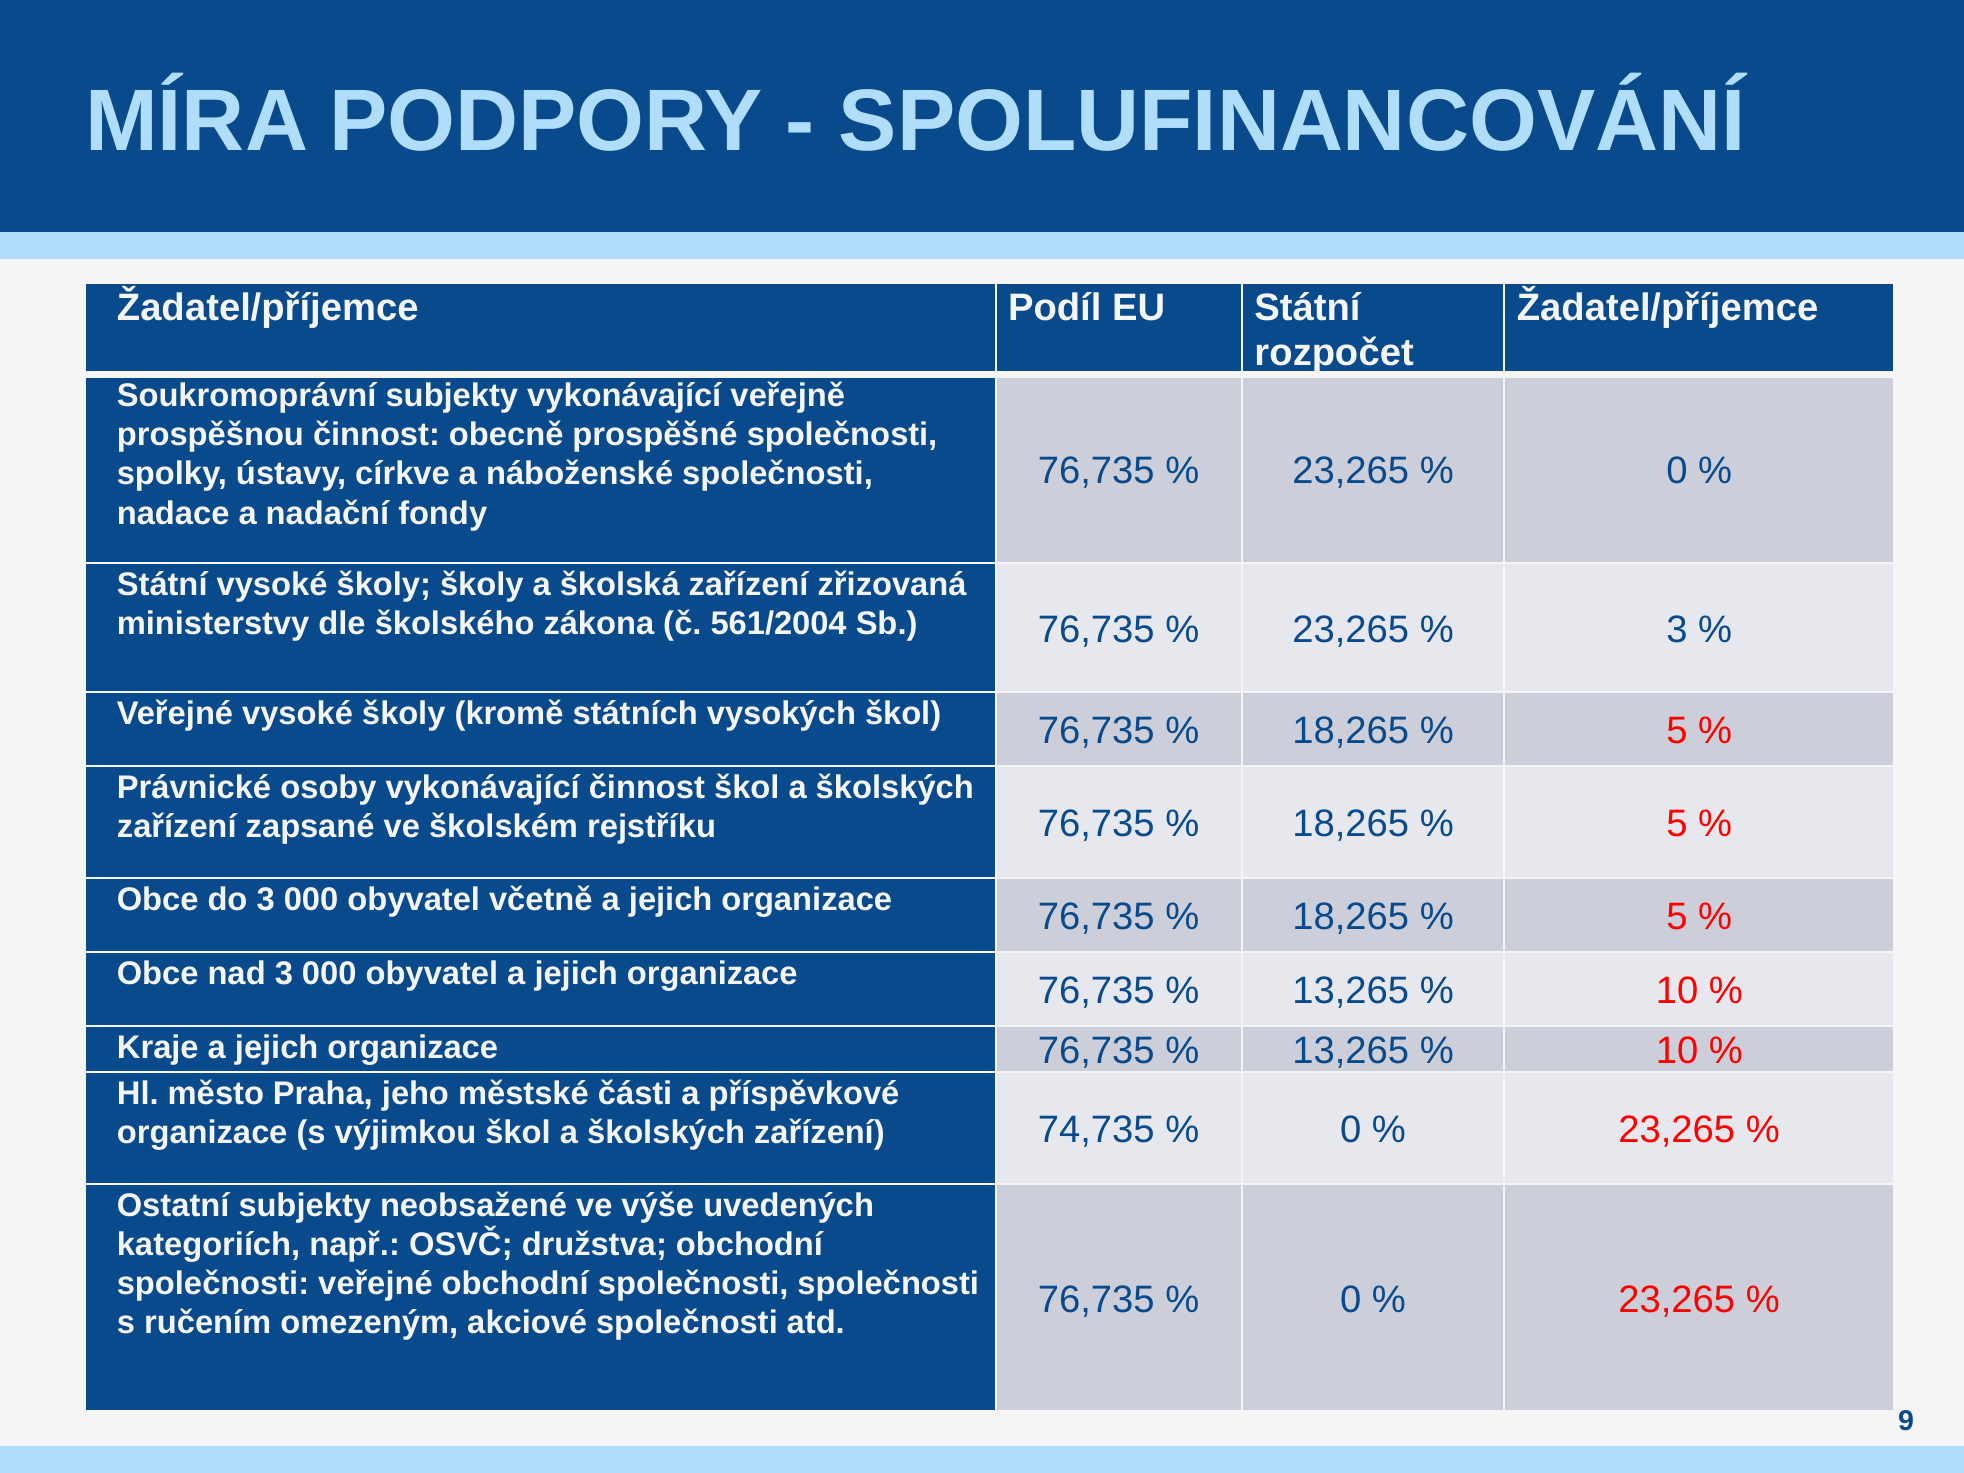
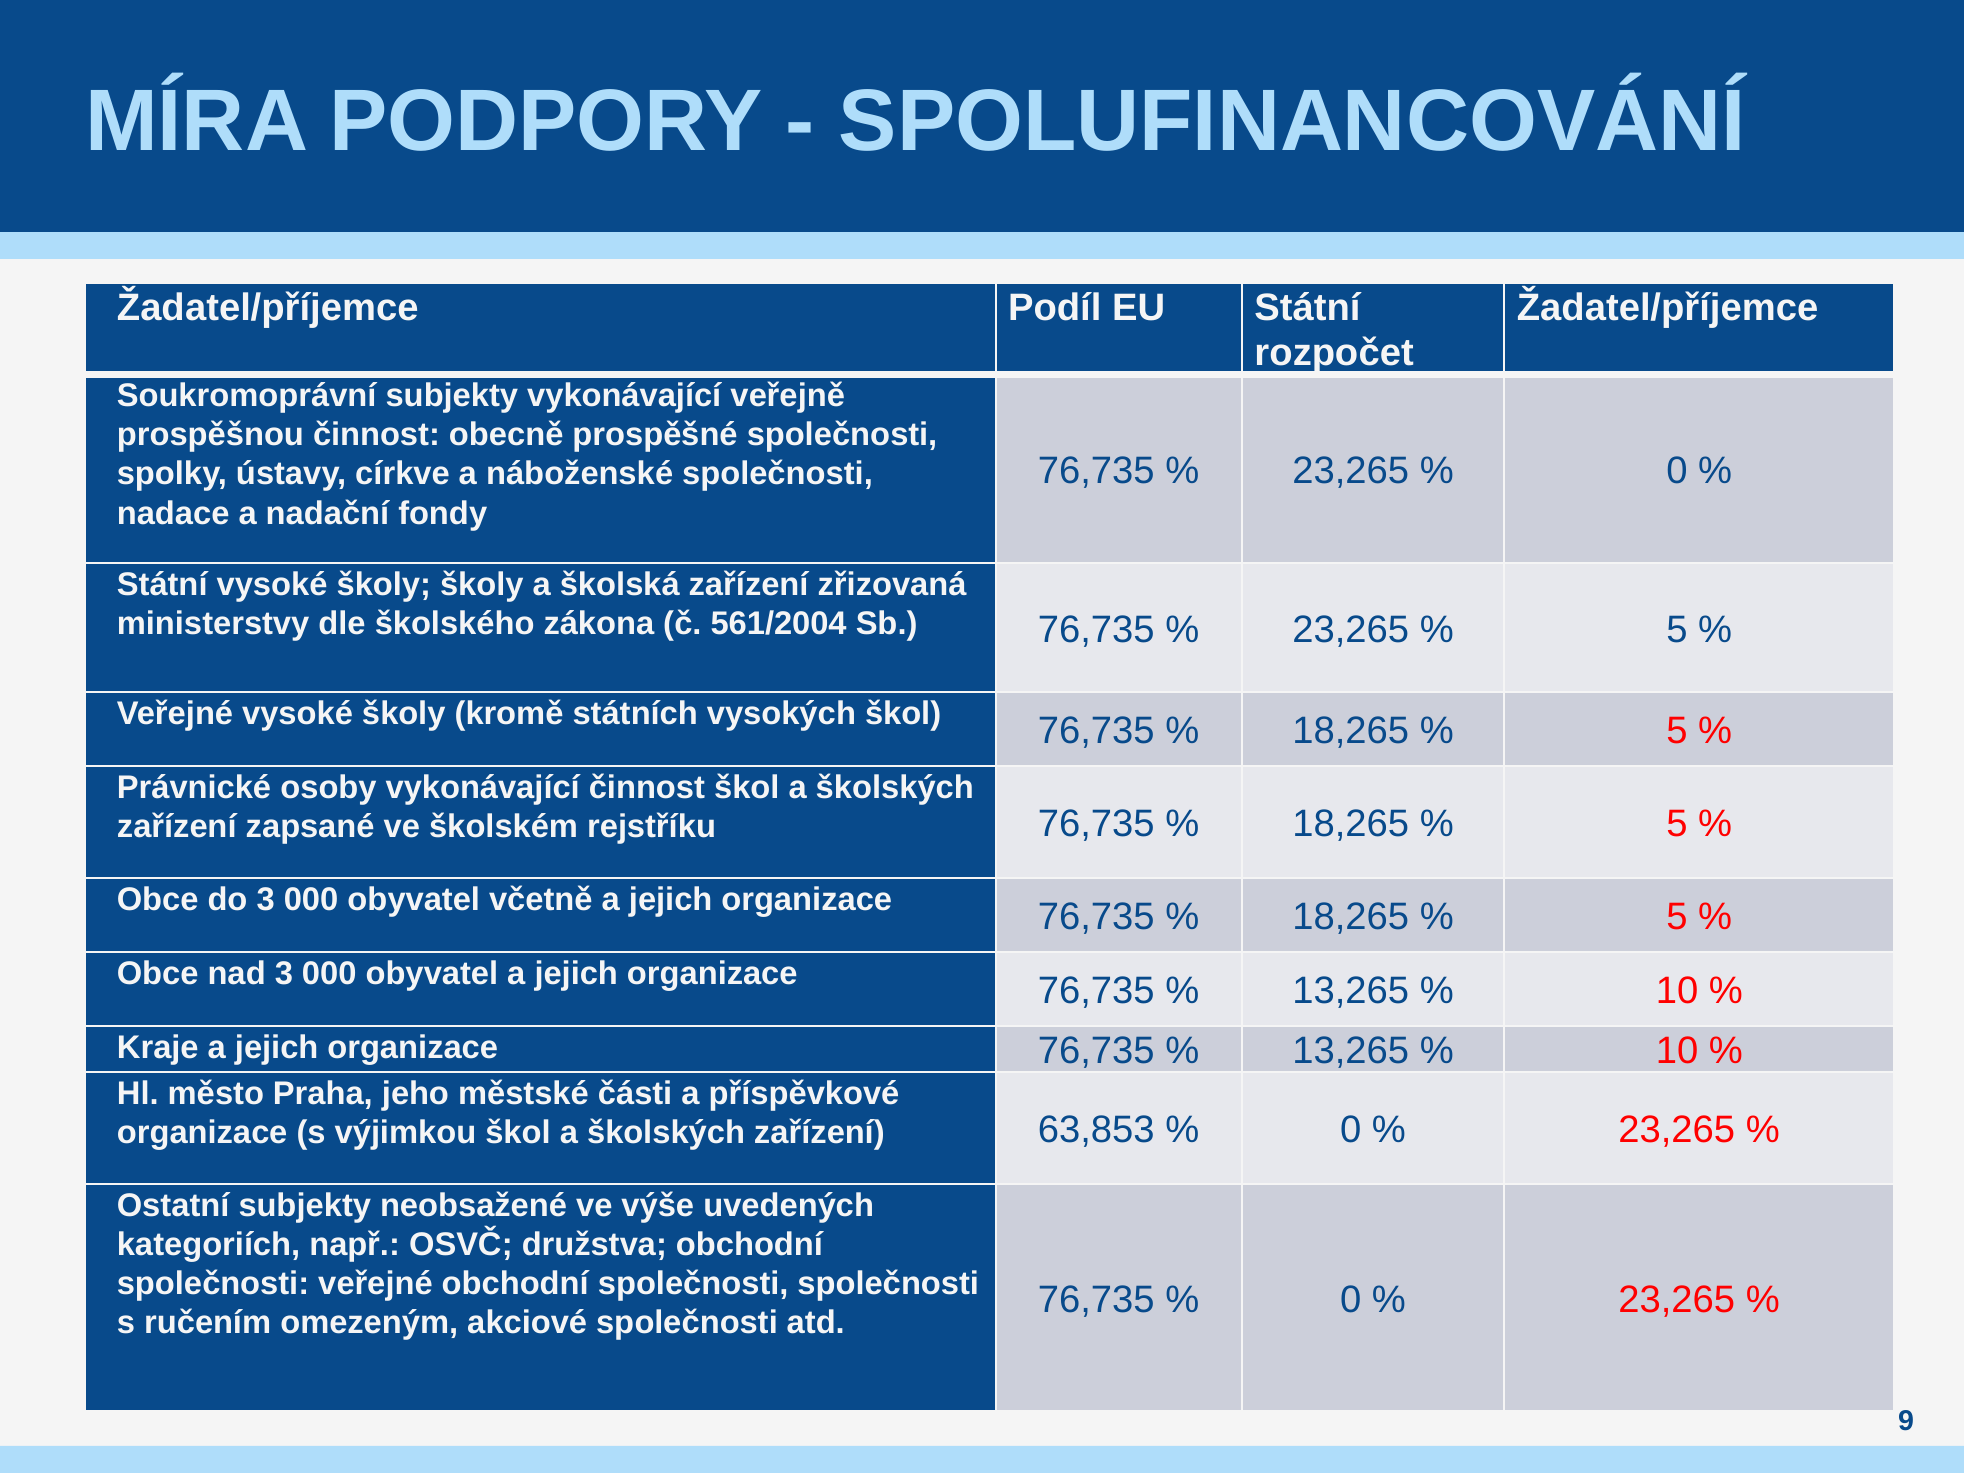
3: 3 -> 5 (1677, 630)
74,735: 74,735 -> 63,853 (1096, 1130)
